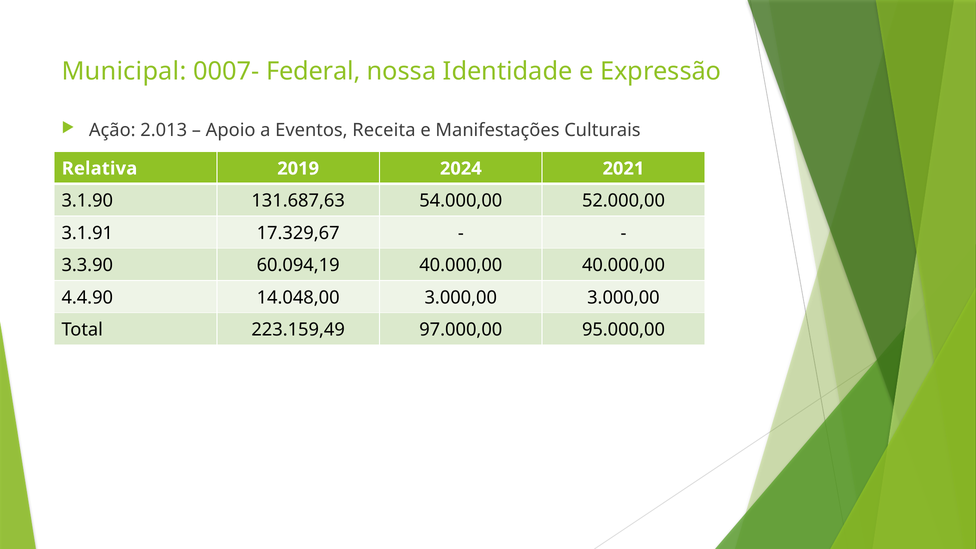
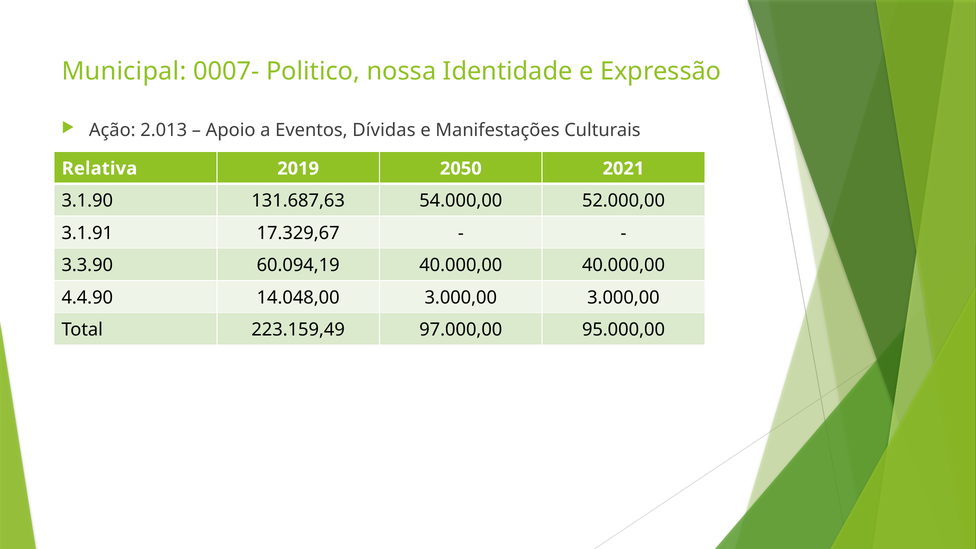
Federal: Federal -> Politico (313, 71)
Receita: Receita -> Dívidas (384, 130)
2024: 2024 -> 2050 (461, 169)
